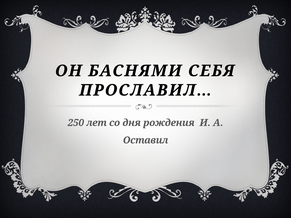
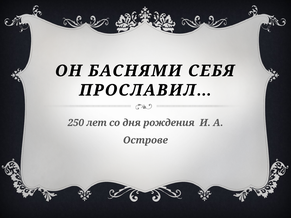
Оставил: Оставил -> Острове (145, 140)
